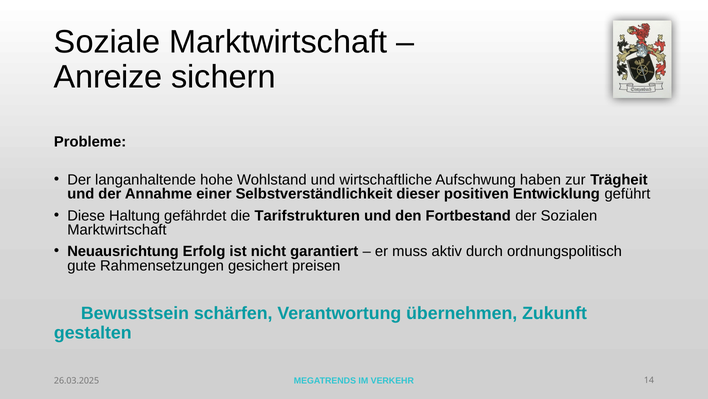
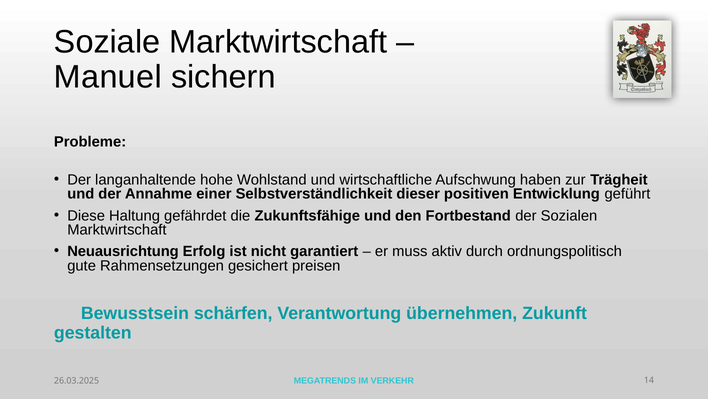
Anreize: Anreize -> Manuel (108, 77)
Tarifstrukturen: Tarifstrukturen -> Zukunftsfähige (307, 215)
